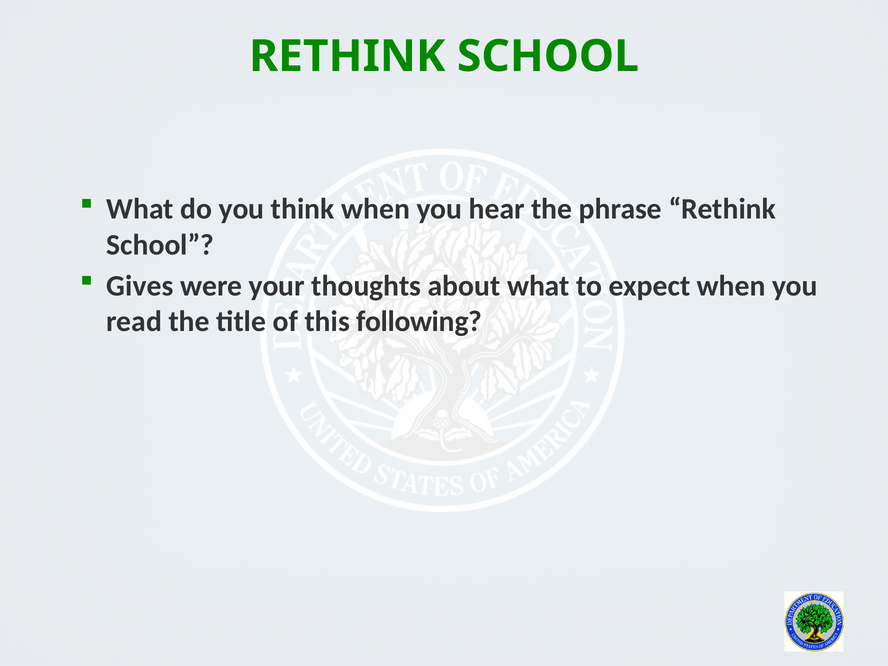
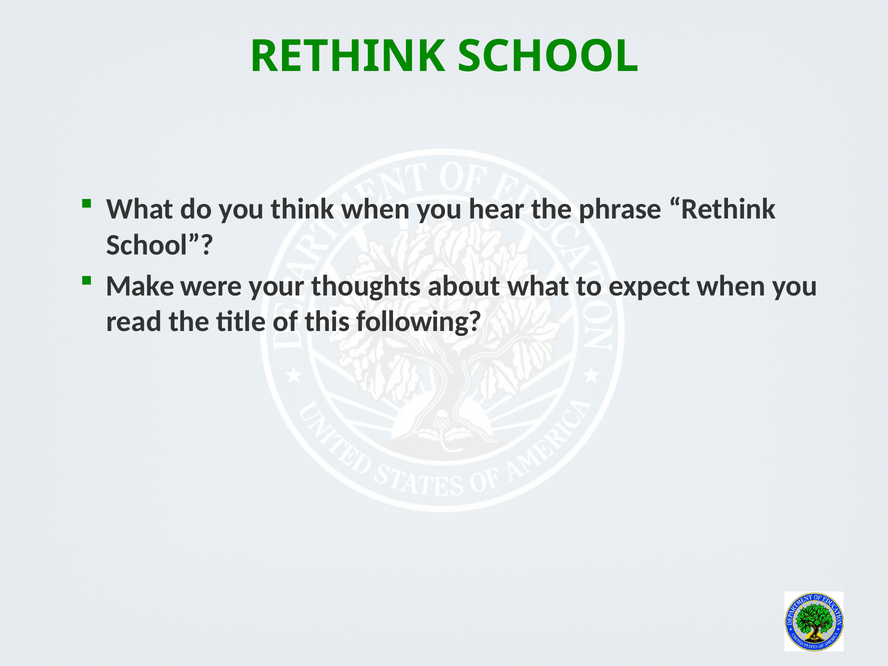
Gives: Gives -> Make (140, 286)
